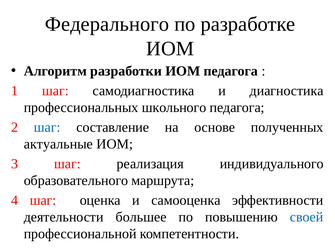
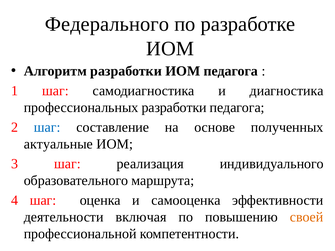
профессиональных школьного: школьного -> разработки (174, 108)
большее: большее -> включая (141, 217)
своей colour: blue -> orange (307, 217)
